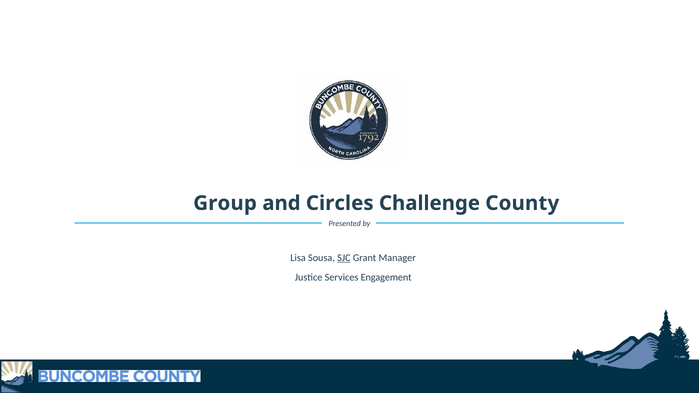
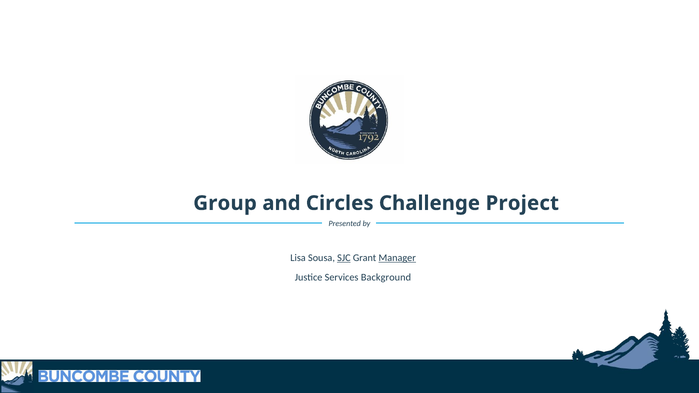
County: County -> Project (522, 203)
Manager underline: none -> present (397, 258)
Engagement: Engagement -> Background (386, 278)
